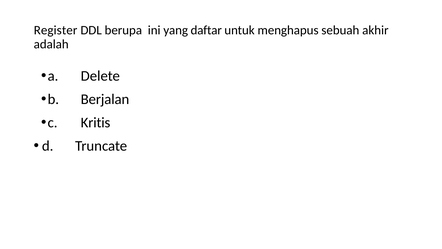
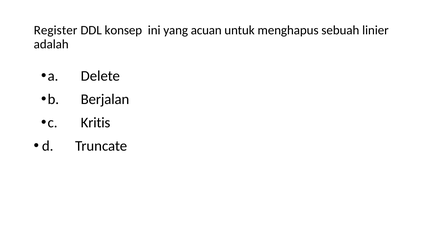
berupa: berupa -> konsep (123, 30)
daftar: daftar -> acuan (206, 30)
akhir: akhir -> linier (375, 30)
